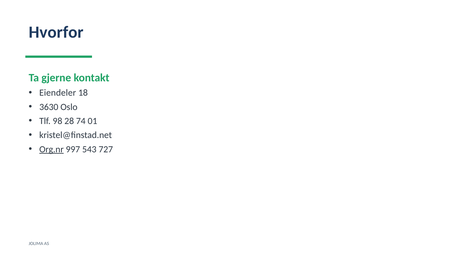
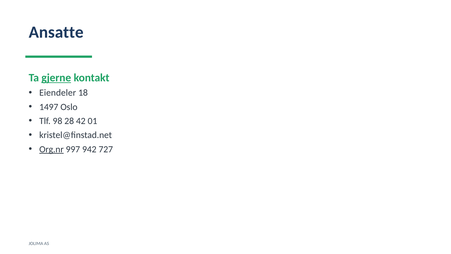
Hvorfor: Hvorfor -> Ansatte (56, 32)
gjerne underline: none -> present (56, 78)
3630: 3630 -> 1497 (49, 107)
74: 74 -> 42 (81, 121)
543: 543 -> 942 (89, 149)
